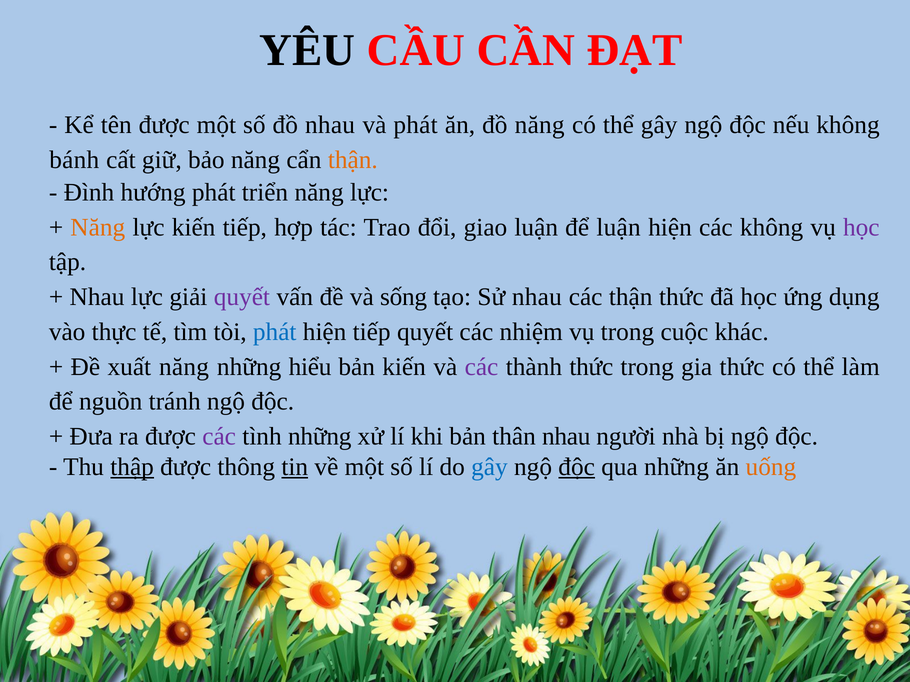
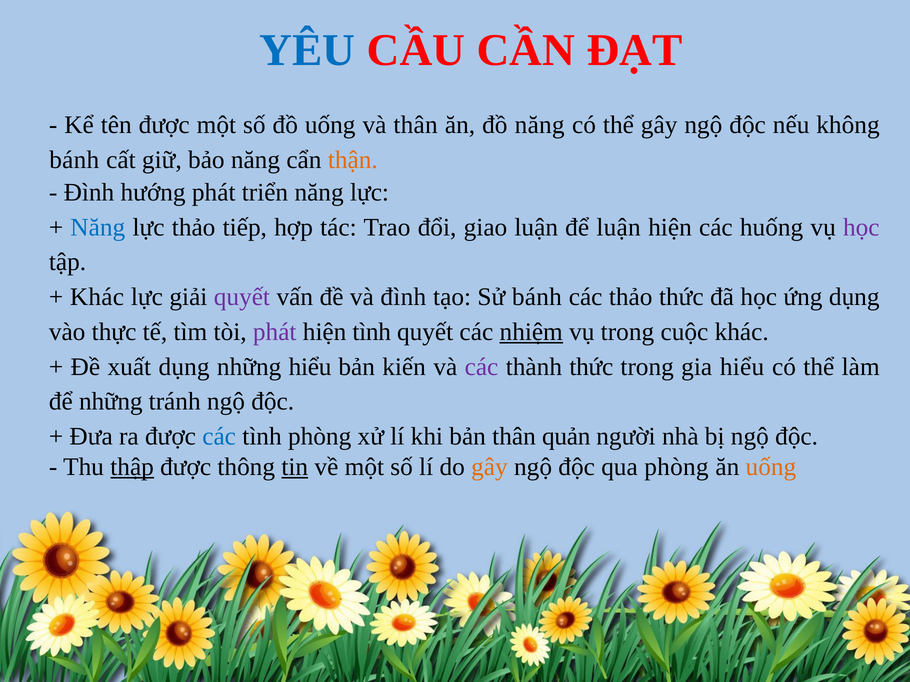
YÊU colour: black -> blue (307, 50)
đồ nhau: nhau -> uống (330, 125)
và phát: phát -> thân (416, 125)
Năng colour: orange -> blue (98, 227)
lực kiến: kiến -> thảo (194, 227)
các không: không -> huống (772, 227)
Nhau: Nhau -> Khác (97, 297)
và sống: sống -> đình (403, 297)
Sử nhau: nhau -> bánh (537, 297)
các thận: thận -> thảo (631, 297)
phát colour: blue -> purple (275, 332)
hiện tiếp: tiếp -> tình (372, 332)
nhiệm underline: none -> present (531, 332)
xuất năng: năng -> dụng (184, 367)
gia thức: thức -> hiểu (742, 367)
để nguồn: nguồn -> những (111, 402)
các colour: purple -> blue (219, 437)
tình những: những -> phòng (320, 437)
thân nhau: nhau -> quản (566, 437)
gây colour: blue -> orange (489, 467)
độc underline: present -> none (577, 467)
qua những: những -> phòng (676, 467)
